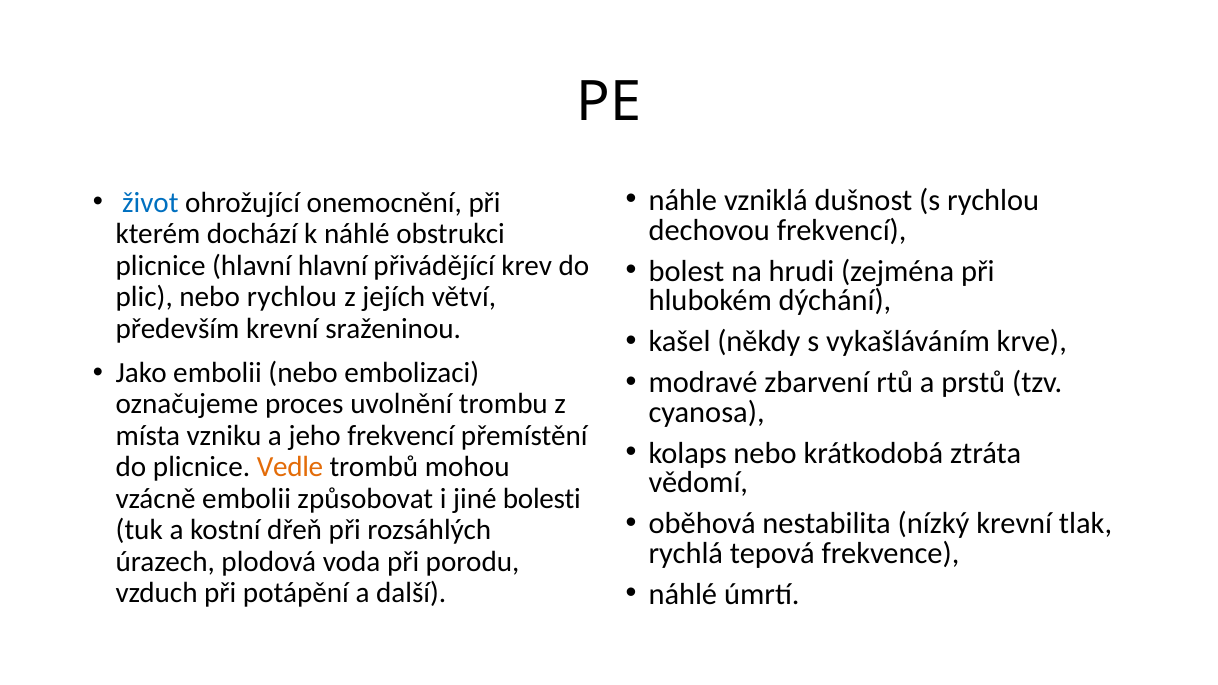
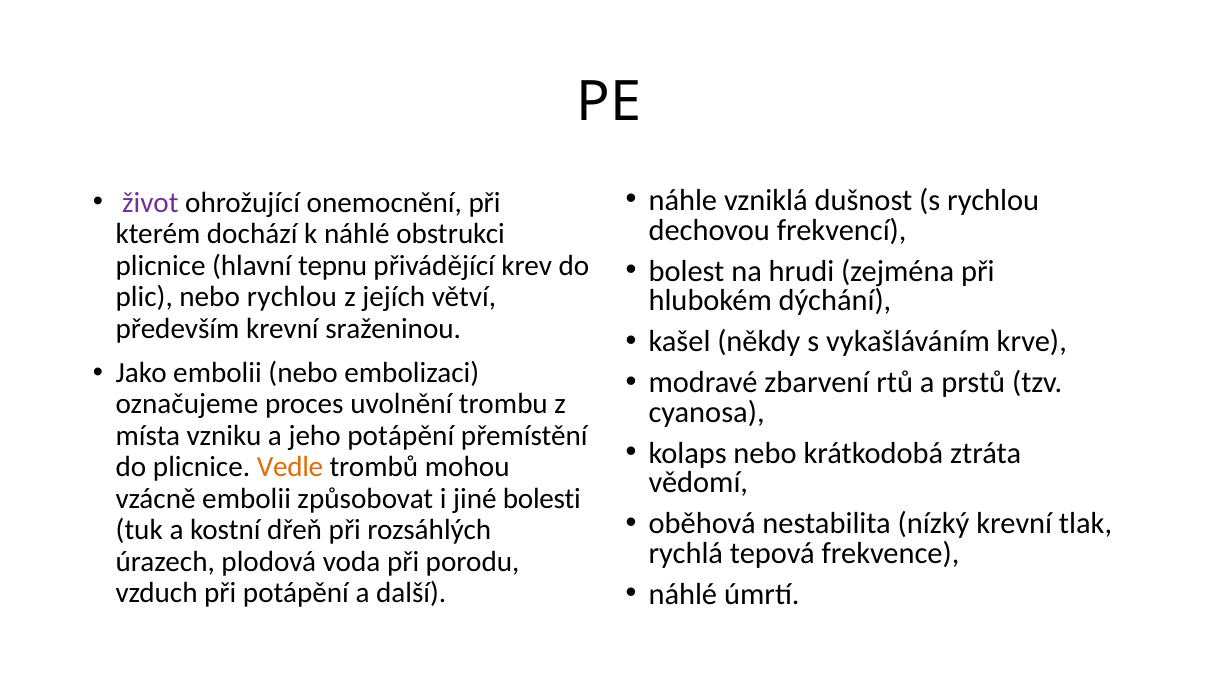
život colour: blue -> purple (150, 203)
hlavní hlavní: hlavní -> tepnu (333, 266)
jeho frekvencí: frekvencí -> potápění (401, 436)
